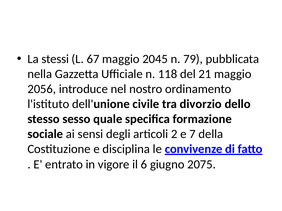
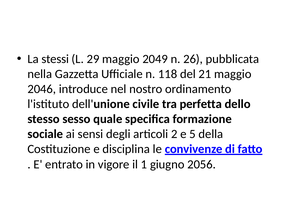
67: 67 -> 29 (93, 59)
2045: 2045 -> 2049 (155, 59)
79: 79 -> 26 (193, 59)
2056: 2056 -> 2046 (42, 89)
divorzio: divorzio -> perfetta (201, 104)
7: 7 -> 5 (193, 134)
6: 6 -> 1 (144, 165)
2075: 2075 -> 2056 (202, 165)
